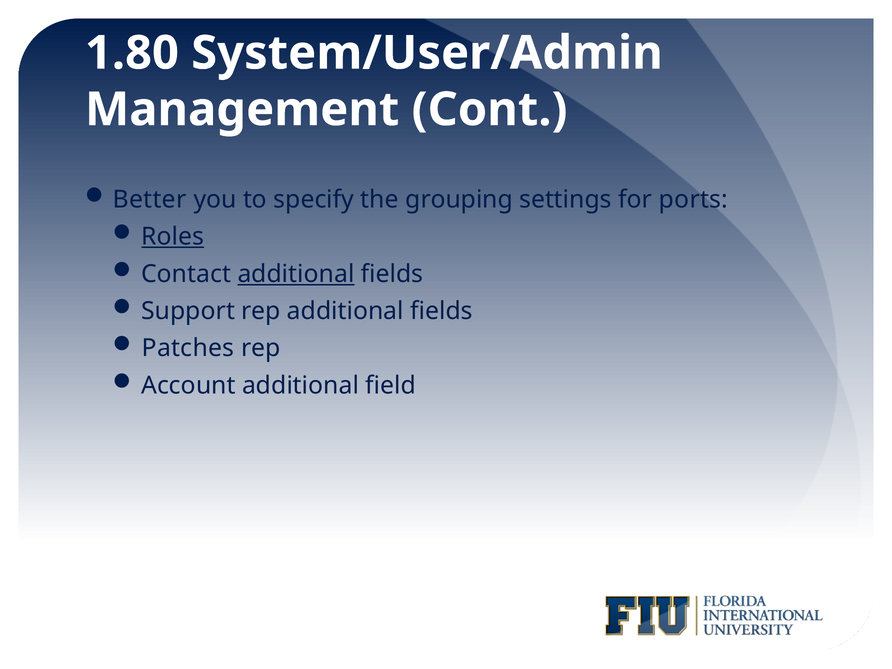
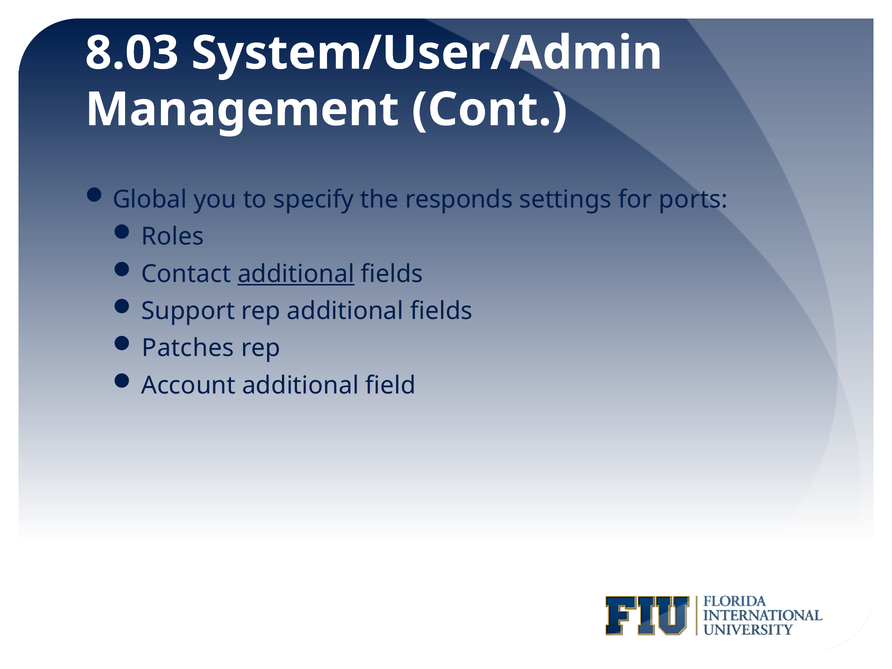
1.80: 1.80 -> 8.03 (132, 53)
Better: Better -> Global (150, 199)
grouping: grouping -> responds (459, 199)
Roles underline: present -> none (173, 237)
